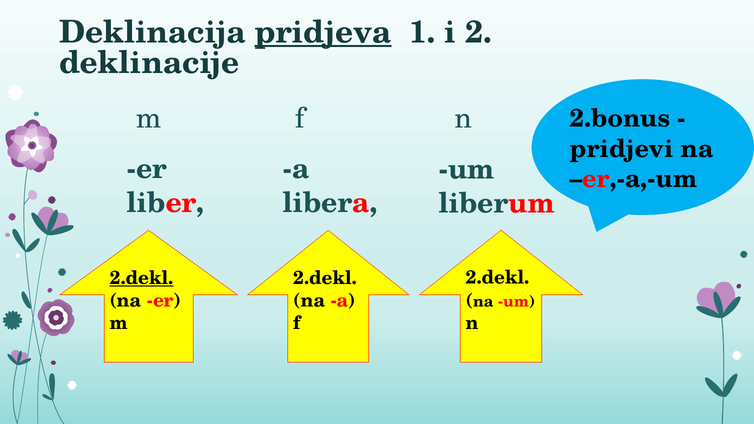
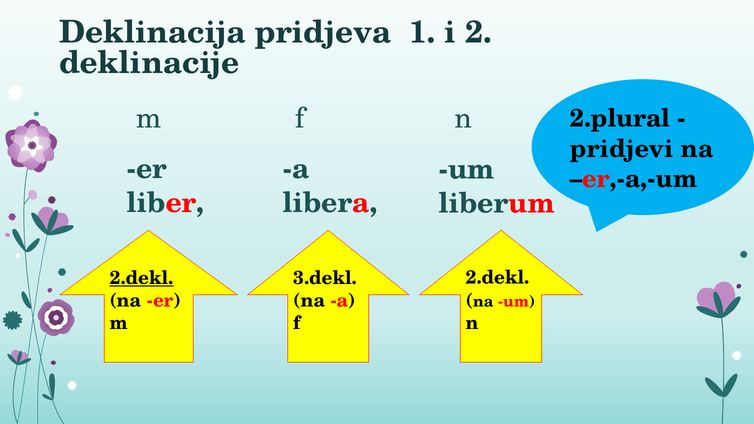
pridjeva underline: present -> none (323, 32)
2.bonus: 2.bonus -> 2.plural (620, 119)
2.dekl: 2.dekl -> 3.dekl (325, 278)
